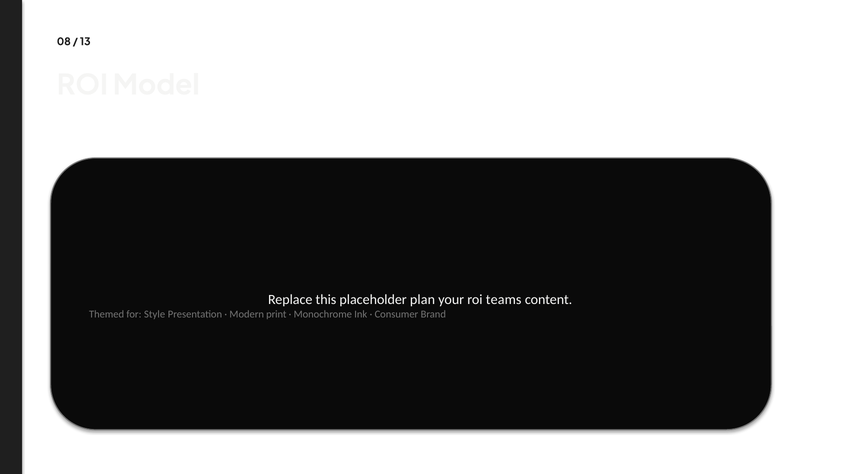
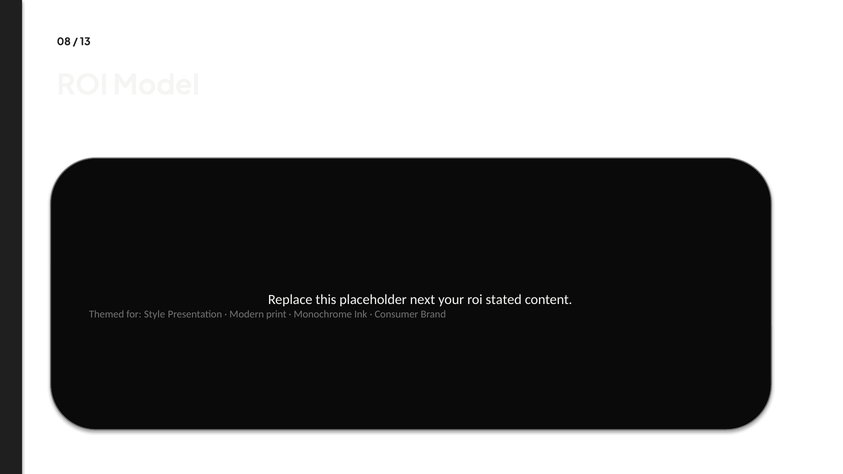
plan: plan -> next (423, 300)
teams: teams -> stated (504, 300)
